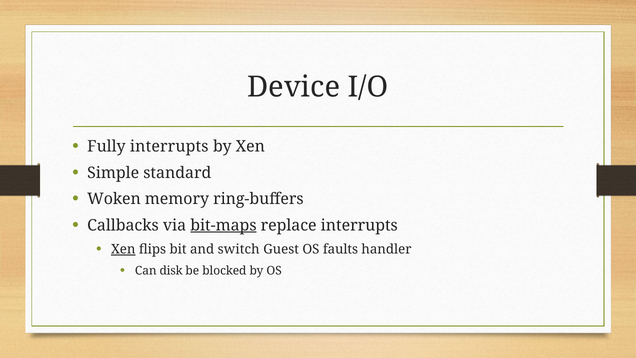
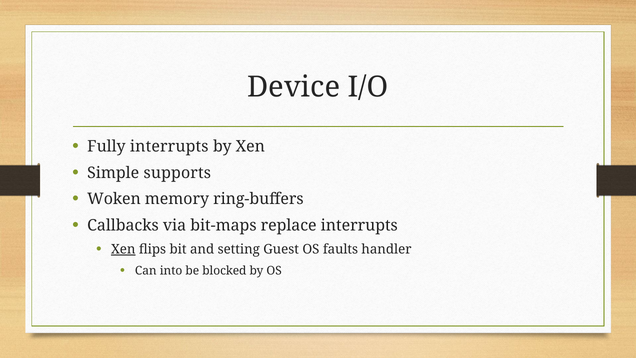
standard: standard -> supports (177, 173)
bit-maps underline: present -> none (223, 225)
switch: switch -> setting (239, 249)
disk: disk -> into (171, 270)
